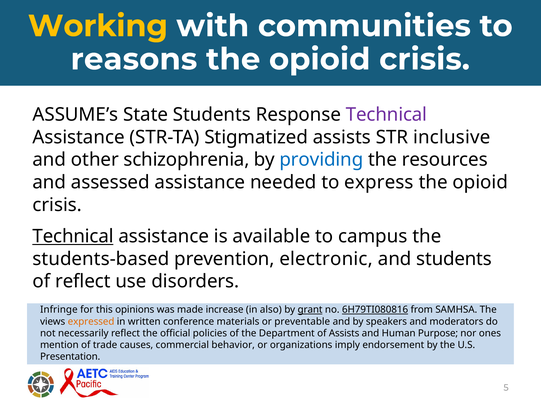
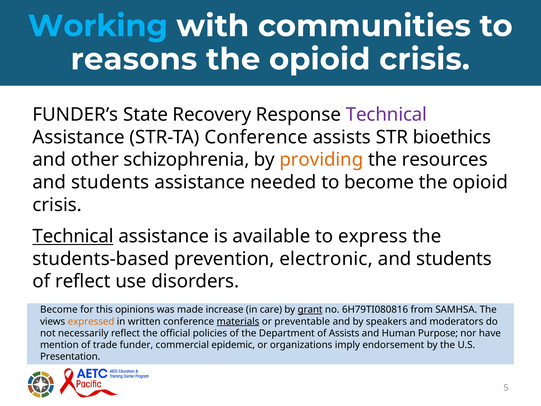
Working colour: yellow -> light blue (98, 26)
ASSUME’s: ASSUME’s -> FUNDER’s (75, 115)
State Students: Students -> Recovery (212, 115)
STR-TA Stigmatized: Stigmatized -> Conference (256, 137)
inclusive: inclusive -> bioethics (452, 137)
providing colour: blue -> orange (321, 160)
assessed: assessed -> students (110, 182)
to express: express -> become (379, 182)
campus: campus -> express (373, 236)
Infringe: Infringe -> Become (59, 310)
also: also -> care (271, 310)
6H79TI080816 underline: present -> none (375, 310)
materials underline: none -> present (238, 321)
ones: ones -> have (490, 333)
causes: causes -> funder (136, 345)
behavior: behavior -> epidemic (233, 345)
